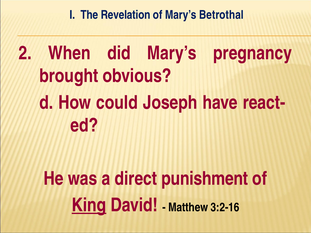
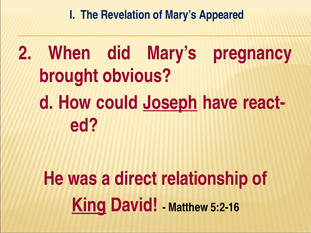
Betrothal: Betrothal -> Appeared (222, 15)
Joseph underline: none -> present (170, 103)
punishment: punishment -> relationship (205, 179)
3:2-16: 3:2-16 -> 5:2-16 (225, 208)
